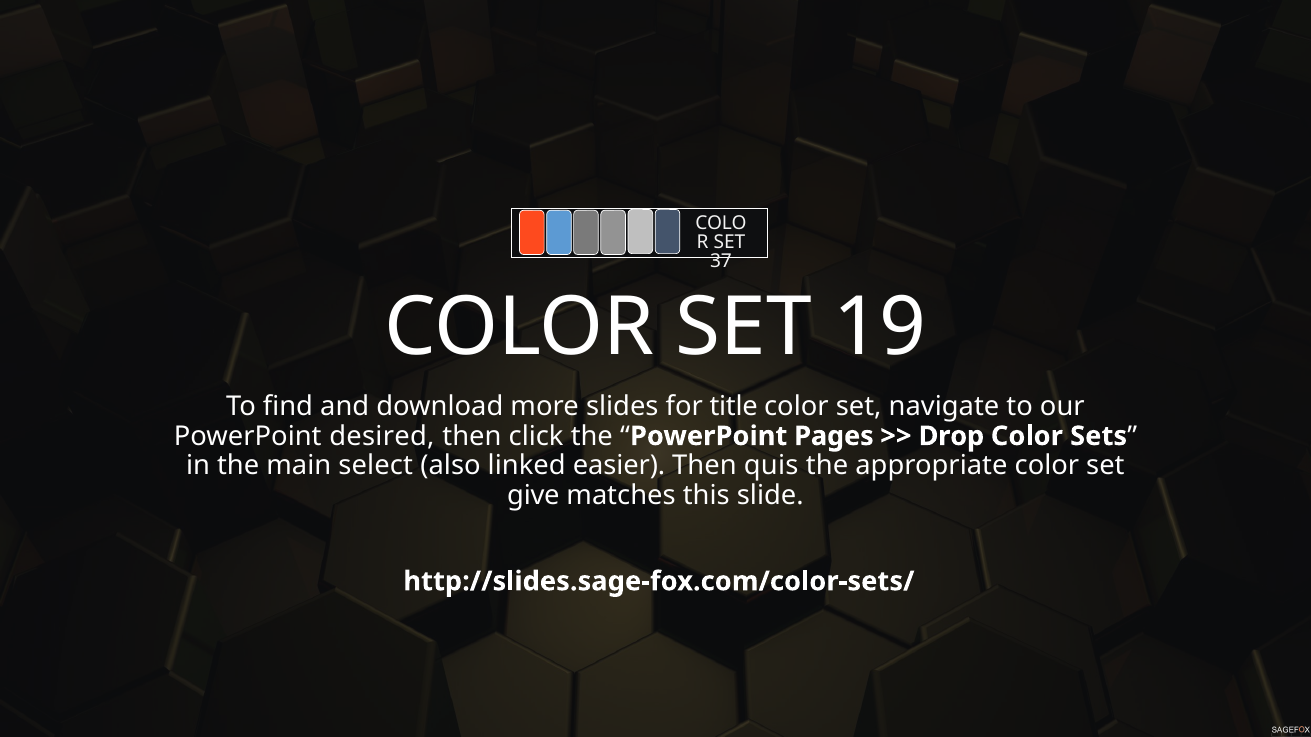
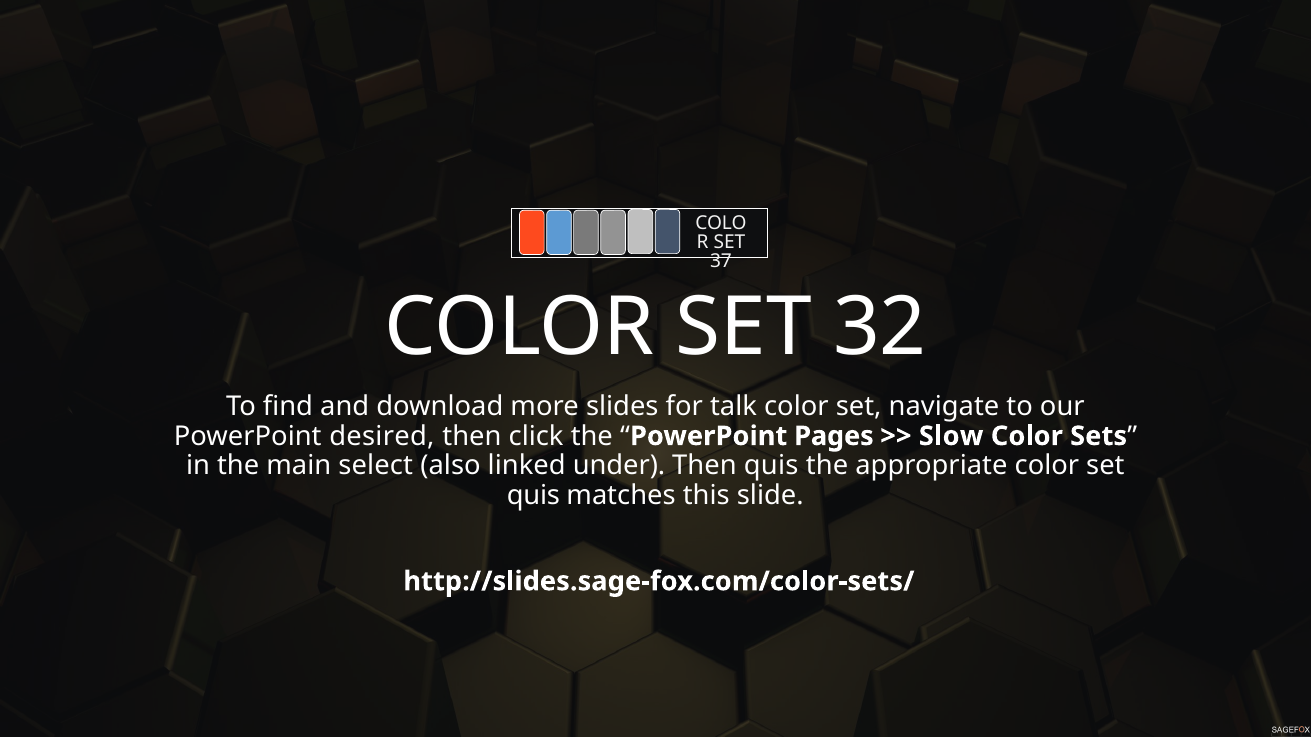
19: 19 -> 32 (880, 328)
title: title -> talk (734, 407)
Drop: Drop -> Slow (951, 436)
easier: easier -> under (619, 466)
give: give -> quis (533, 495)
